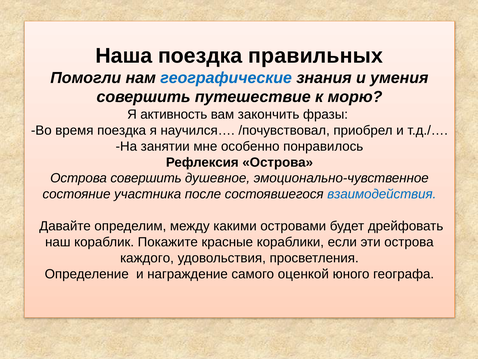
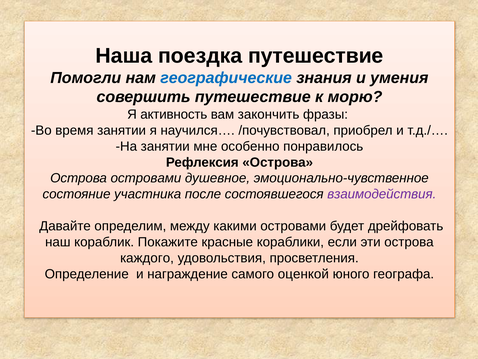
поездка правильных: правильных -> путешествие (316, 56)
время поездка: поездка -> занятии (122, 130)
Острова совершить: совершить -> островами (146, 178)
взаимодействия colour: blue -> purple (382, 194)
